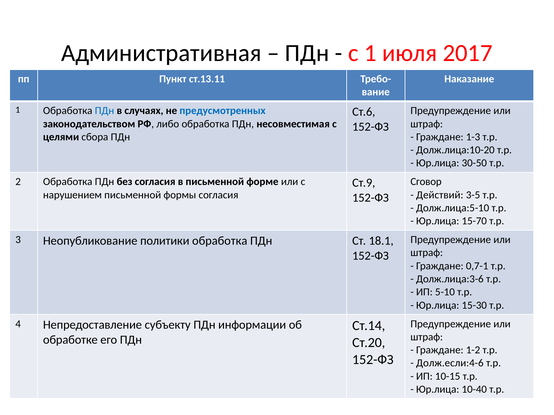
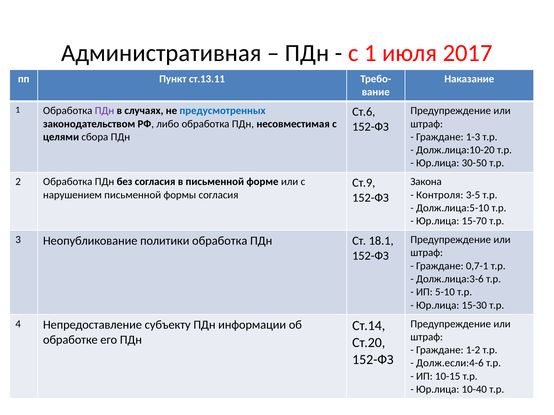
ПДн colour: blue -> purple (104, 111)
Сговор: Сговор -> Закона (426, 182)
Действий: Действий -> Контроля (440, 195)
